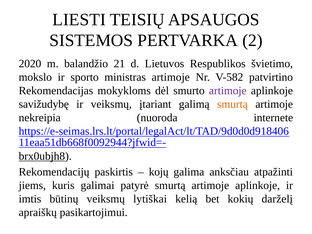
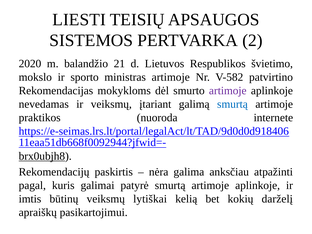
savižudybę: savižudybę -> nevedamas (44, 104)
smurtą colour: orange -> blue (232, 104)
nekreipia: nekreipia -> praktikos (40, 118)
kojų: kojų -> nėra (159, 172)
jiems: jiems -> pagal (32, 185)
